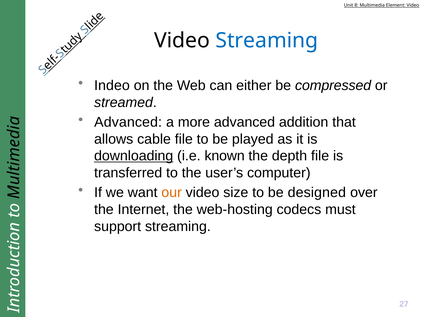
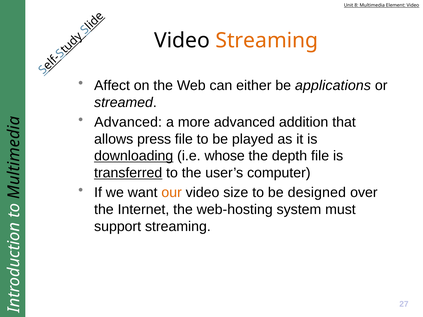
Streaming colour: blue -> orange (267, 41)
Indeo: Indeo -> Affect (112, 86)
compressed: compressed -> applications (333, 86)
cable: cable -> press (154, 139)
known: known -> whose (225, 156)
transferred underline: none -> present (128, 173)
codecs: codecs -> system (299, 210)
